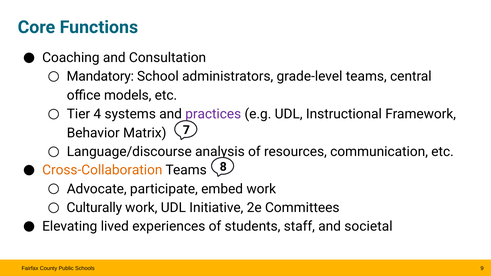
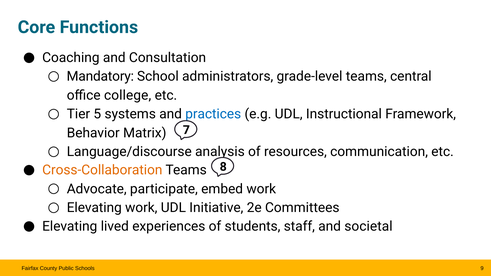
models: models -> college (128, 95)
4: 4 -> 5 (97, 114)
practices colour: purple -> blue (213, 114)
Culturally: Culturally -> Elevating (94, 208)
